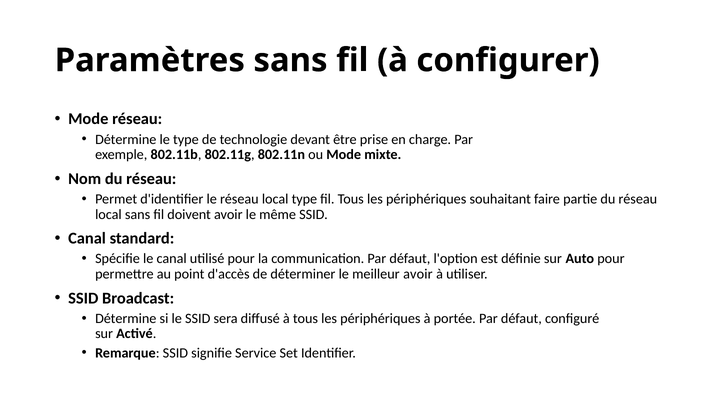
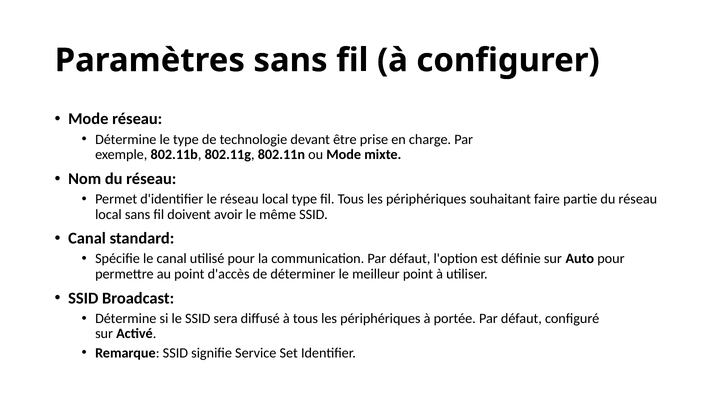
meilleur avoir: avoir -> point (418, 274)
